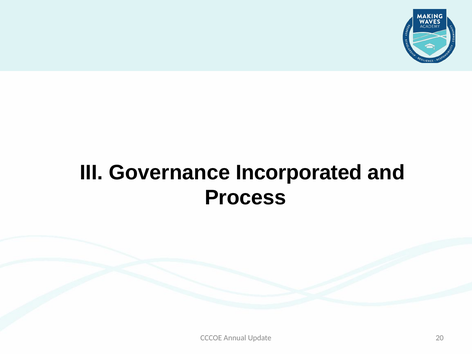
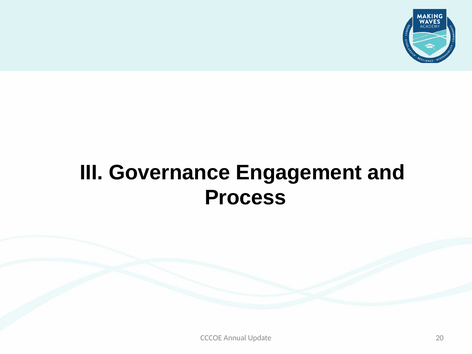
Incorporated: Incorporated -> Engagement (299, 172)
